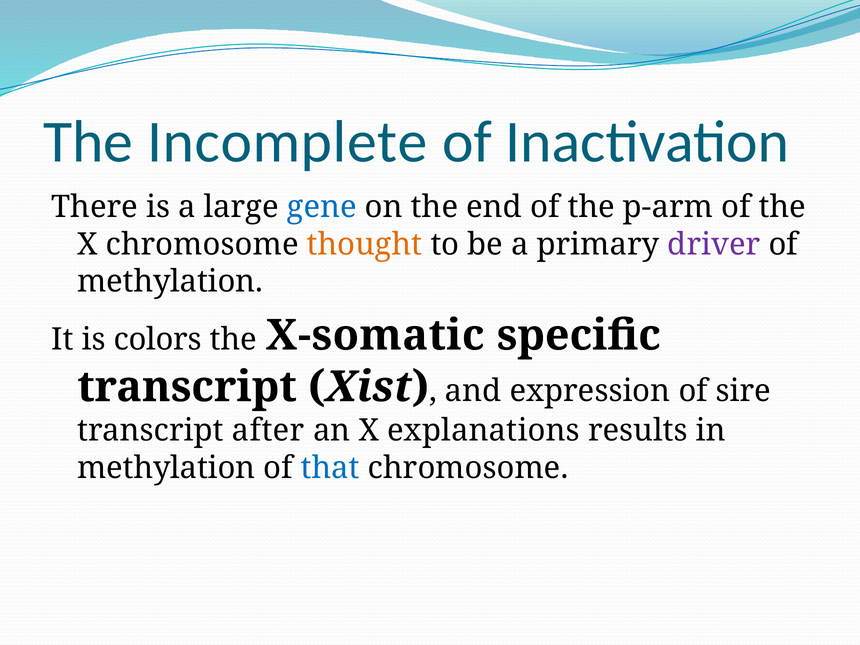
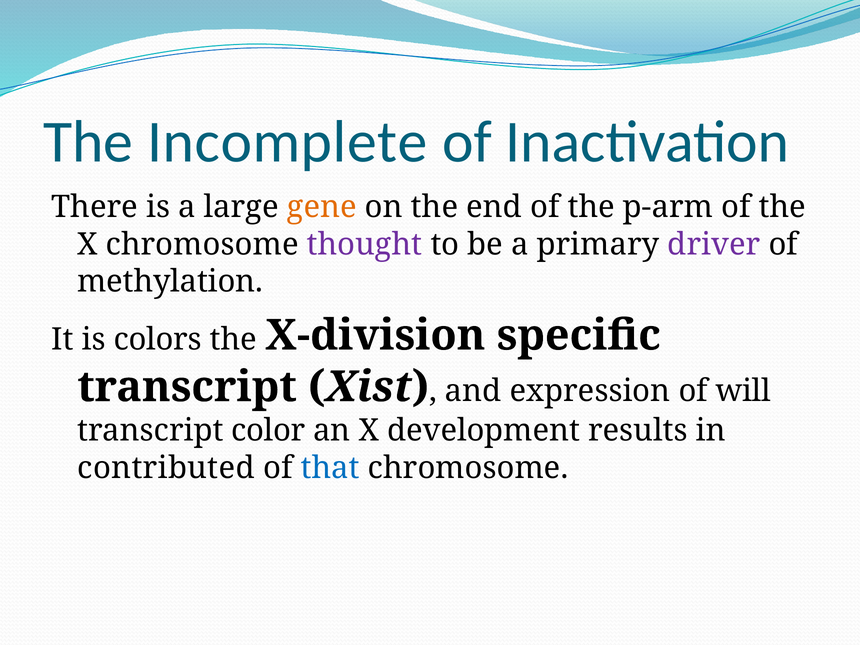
gene colour: blue -> orange (322, 207)
thought colour: orange -> purple (365, 244)
X-somatic: X-somatic -> X-division (375, 335)
sire: sire -> will (743, 391)
after: after -> color (268, 431)
explanations: explanations -> development (484, 431)
methylation: methylation -> contributed (166, 468)
